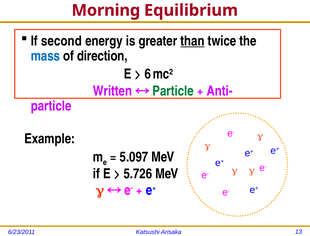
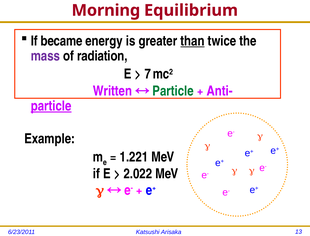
second: second -> became (62, 41)
mass colour: blue -> purple (45, 56)
direction: direction -> radiation (102, 56)
6: 6 -> 7 (148, 74)
particle underline: none -> present (51, 106)
5.097: 5.097 -> 1.221 (134, 157)
5.726: 5.726 -> 2.022 (138, 174)
